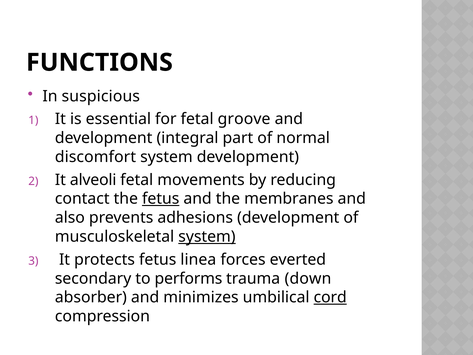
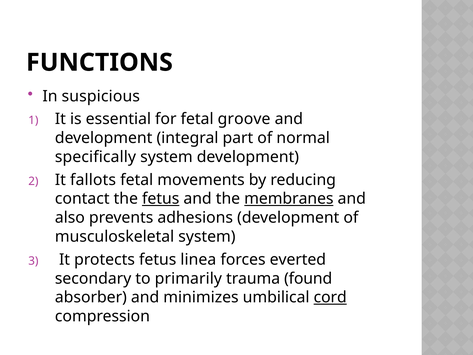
discomfort: discomfort -> specifically (95, 157)
alveoli: alveoli -> fallots (93, 180)
membranes underline: none -> present (289, 199)
system underline: present -> none (207, 236)
performs: performs -> primarily (188, 278)
down: down -> found (308, 278)
